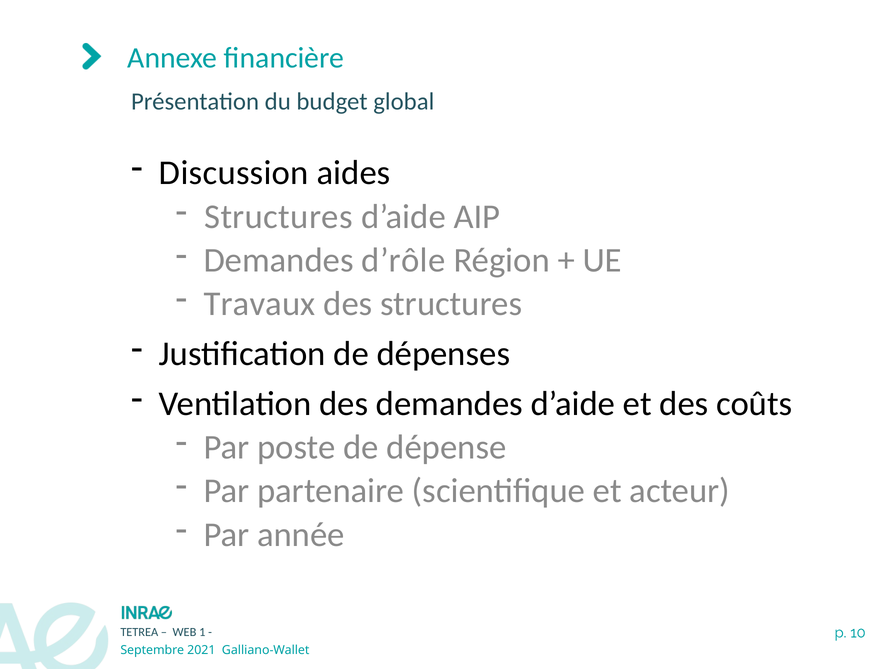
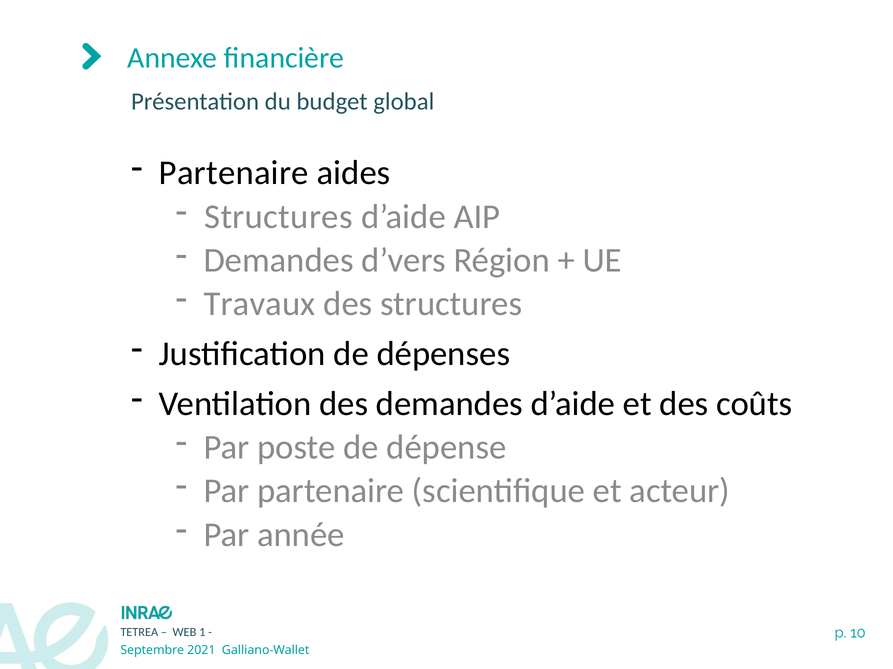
Discussion: Discussion -> Partenaire (234, 173)
d’rôle: d’rôle -> d’vers (404, 261)
